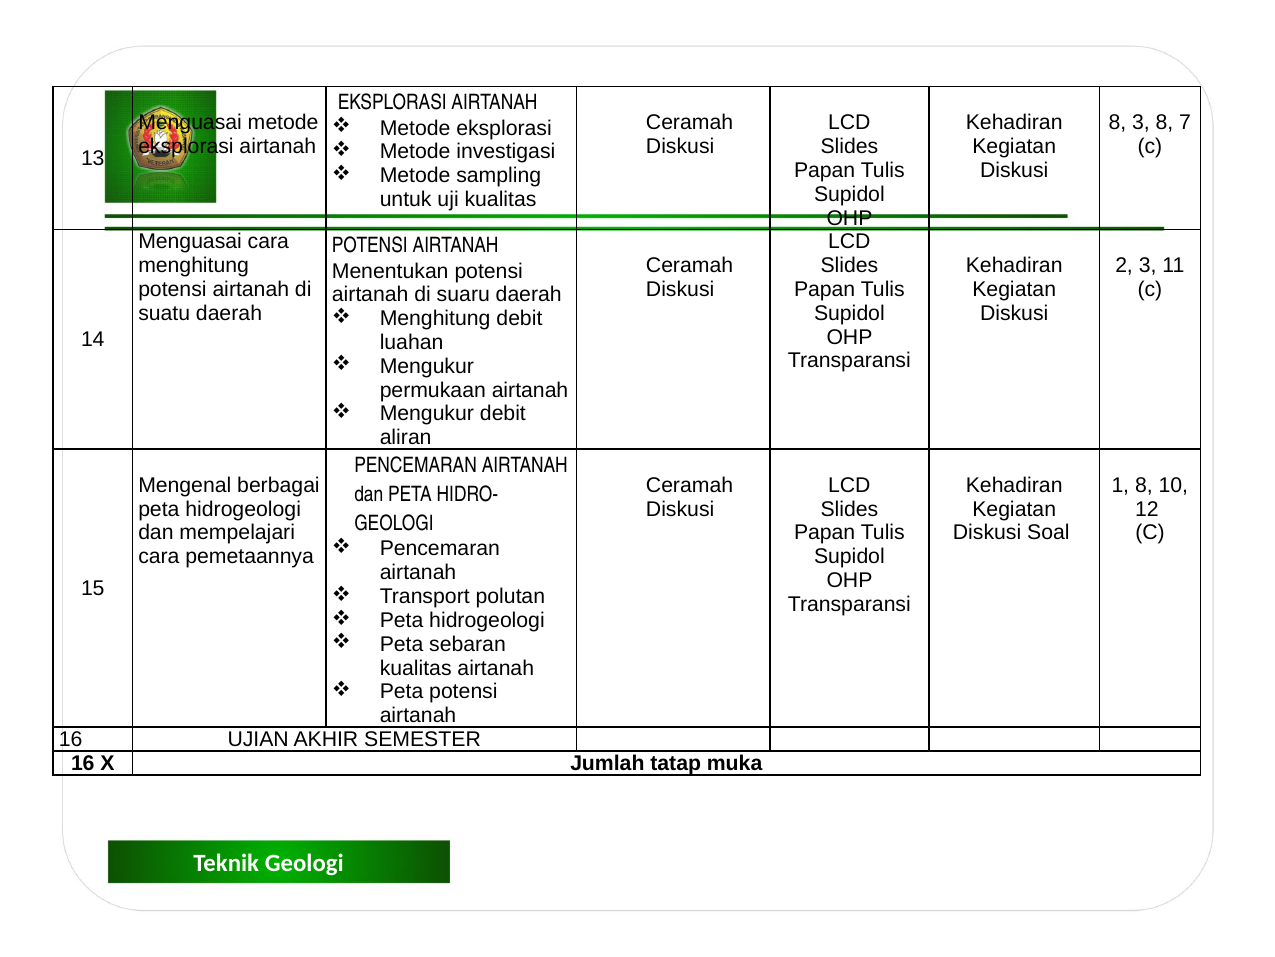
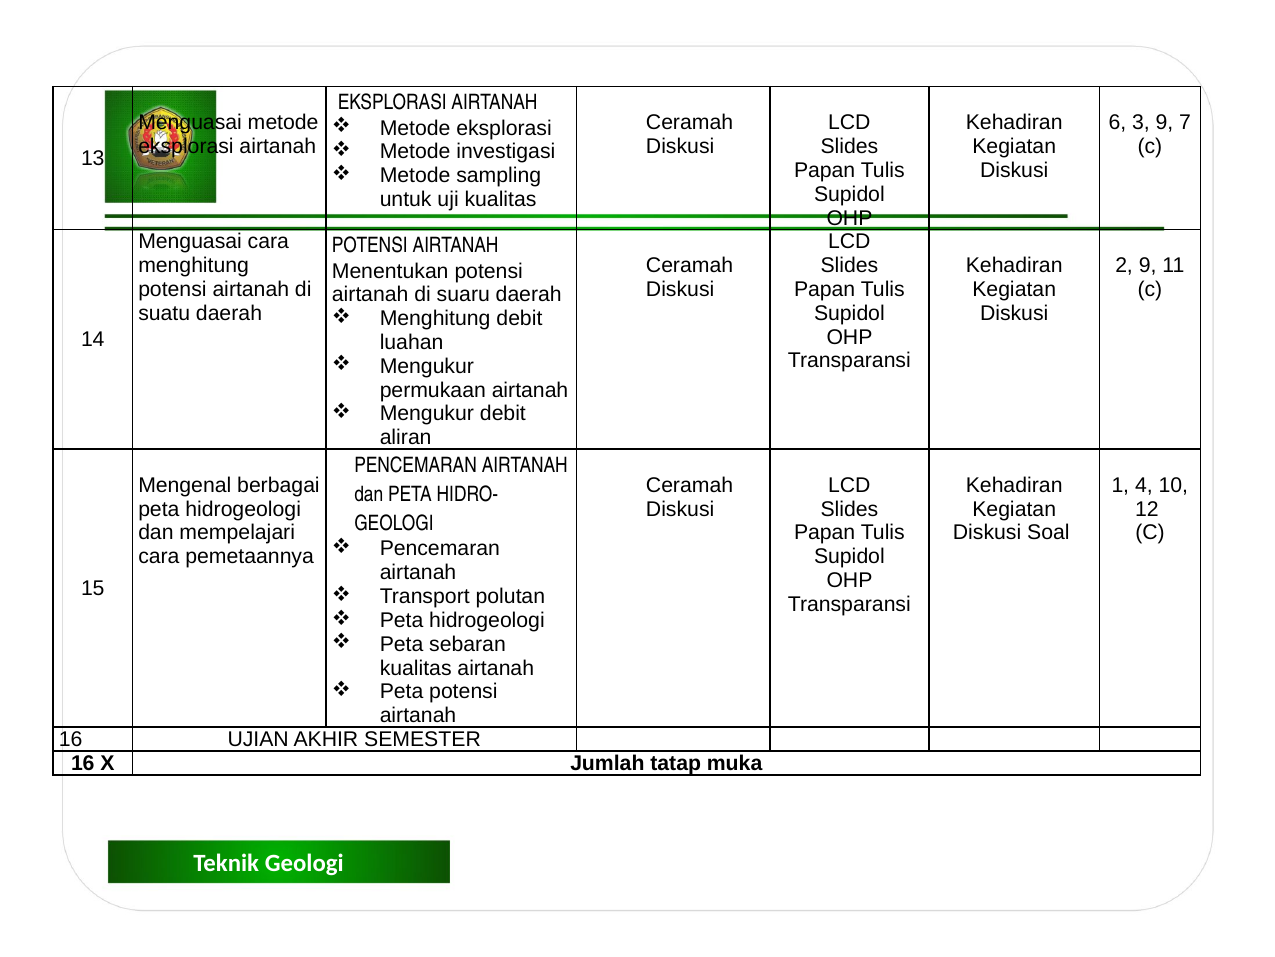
8: 8 -> 6 (1117, 123)
3 8: 8 -> 9 (1164, 123)
2 3: 3 -> 9 (1148, 265)
1 8: 8 -> 4 (1144, 485)
